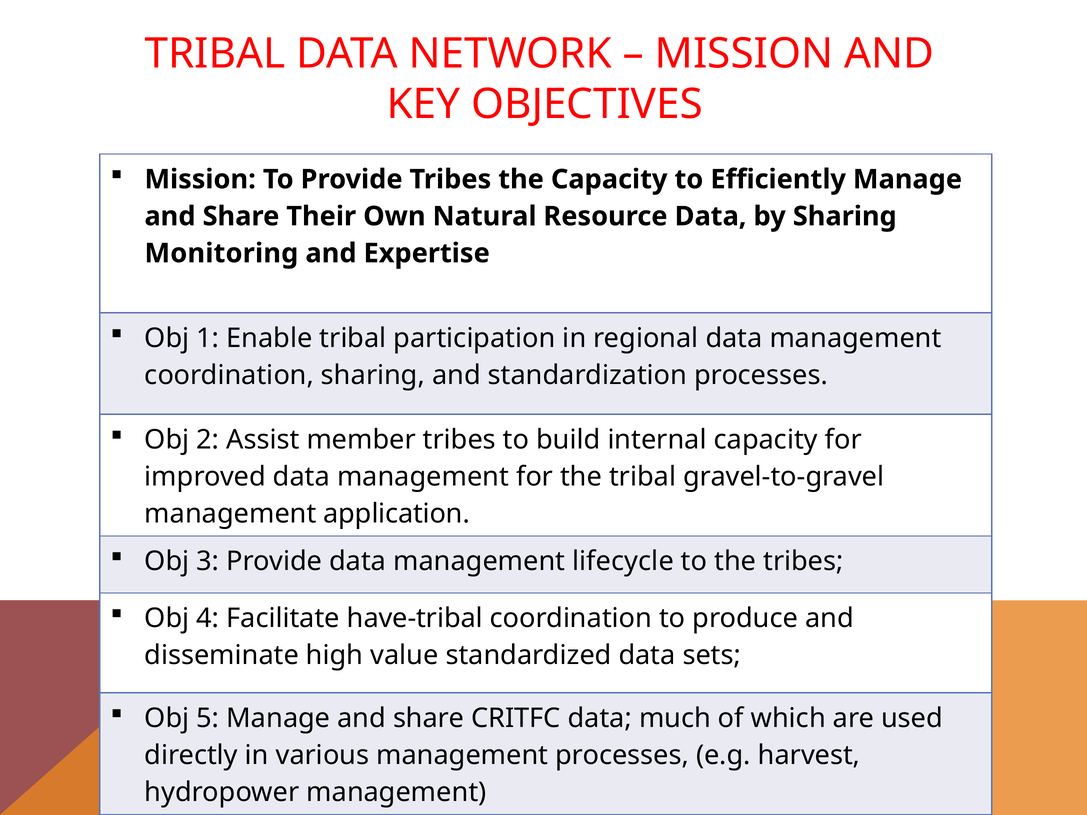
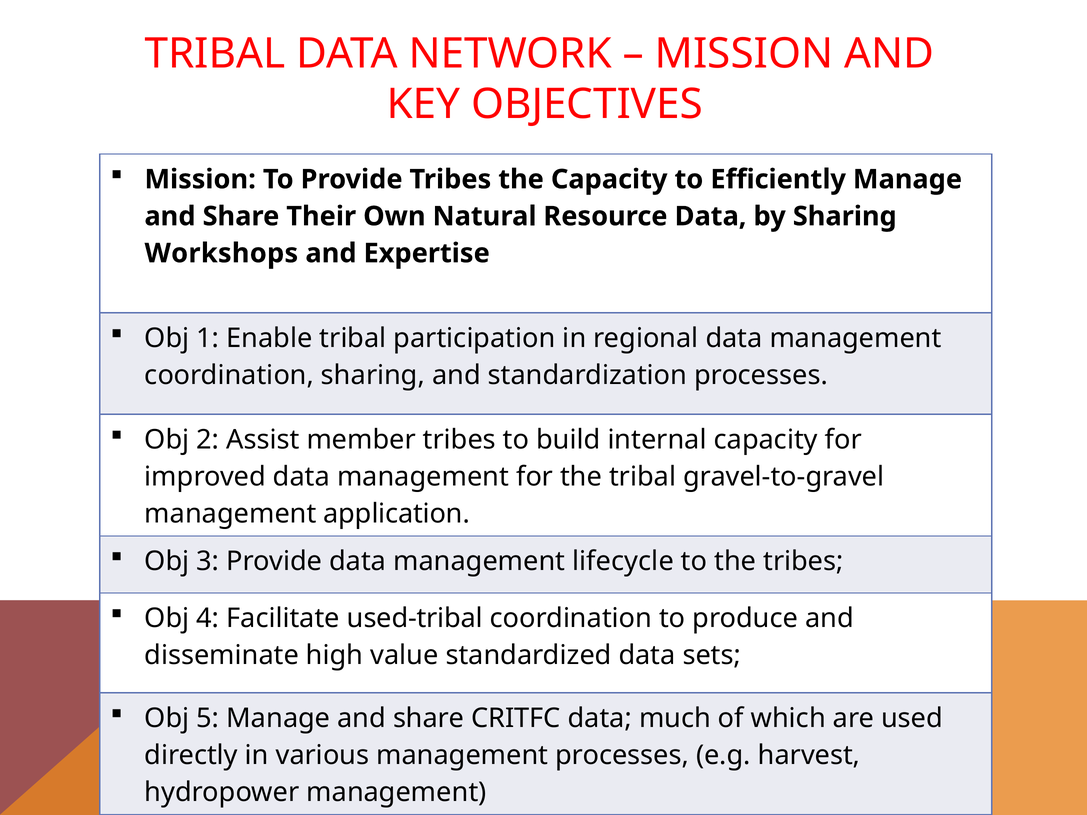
Monitoring: Monitoring -> Workshops (221, 253)
have-tribal: have-tribal -> used-tribal (415, 619)
